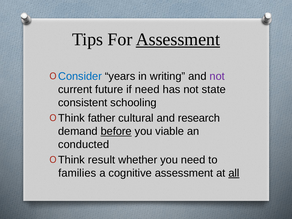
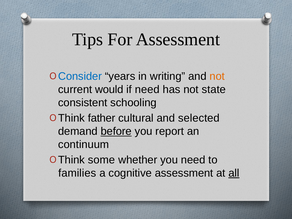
Assessment underline: present -> none (178, 39)
not colour: purple -> orange (217, 76)
future: future -> would (109, 89)
research: research -> selected (199, 118)
viable: viable -> report (170, 131)
conducted: conducted -> continuum (84, 144)
result: result -> some (102, 160)
